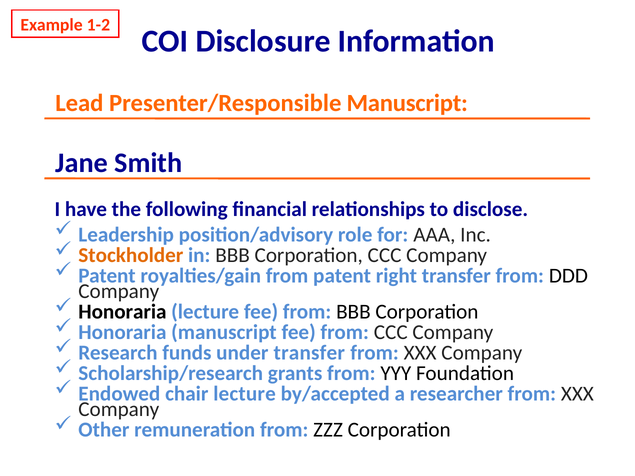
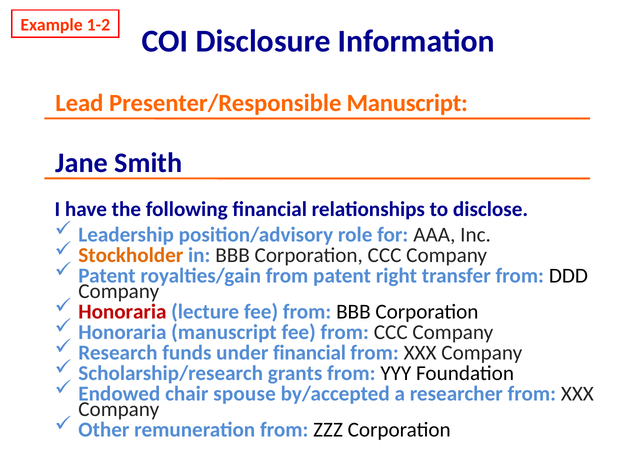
Honoraria colour: black -> red (122, 312)
under transfer: transfer -> financial (310, 353)
chair lecture: lecture -> spouse (245, 394)
